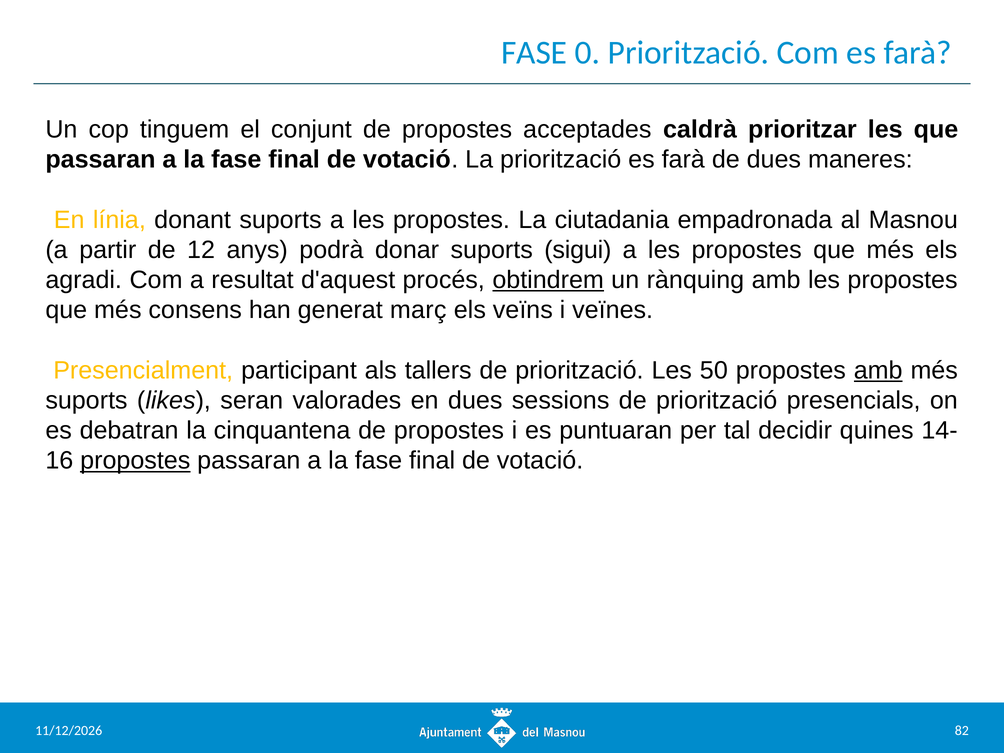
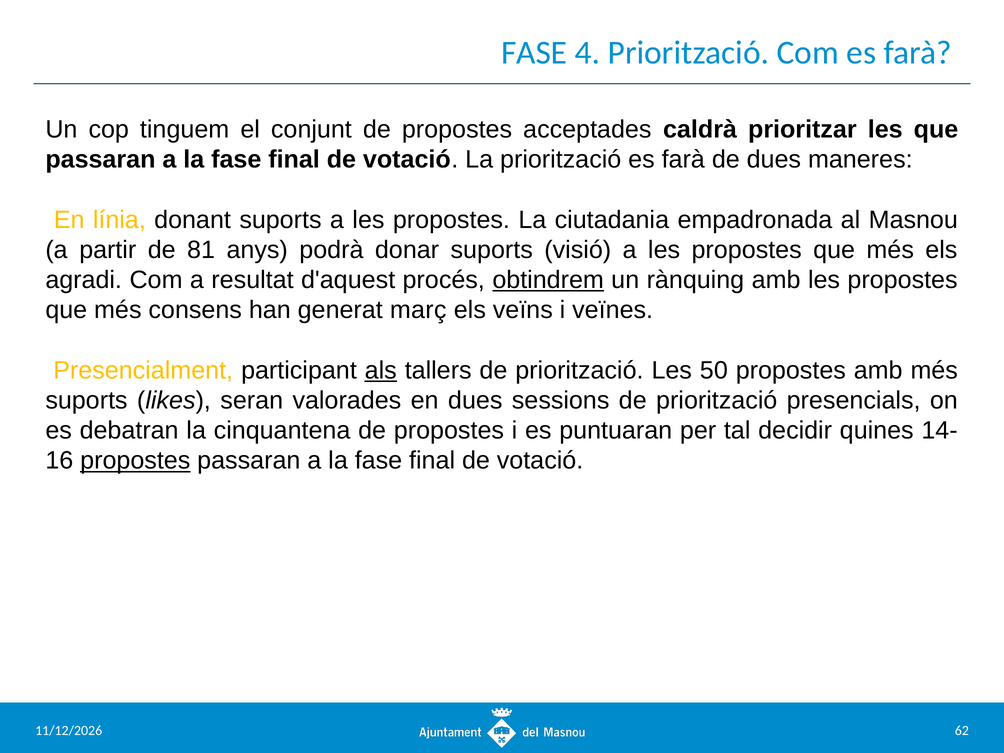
0: 0 -> 4 (588, 53)
12: 12 -> 81 (201, 250)
sigui: sigui -> visió (578, 250)
als underline: none -> present (381, 370)
amb underline: present -> none (878, 370)
82: 82 -> 62 (962, 731)
